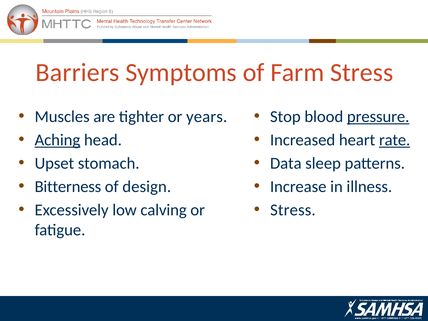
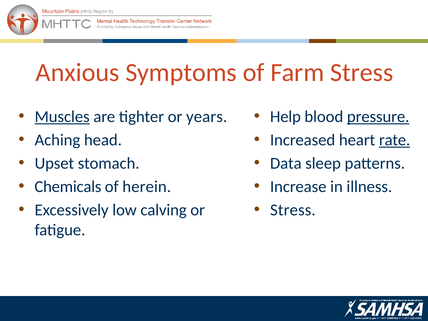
Barriers: Barriers -> Anxious (78, 73)
Stop: Stop -> Help (285, 117)
Muscles underline: none -> present (62, 117)
Aching underline: present -> none (57, 140)
Bitterness: Bitterness -> Chemicals (68, 187)
design: design -> herein (147, 187)
